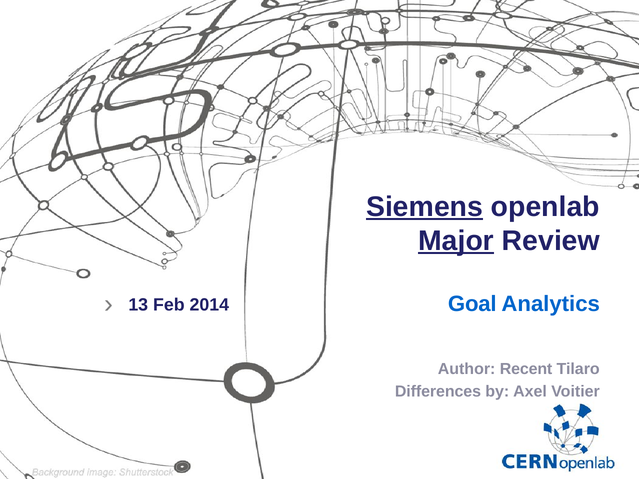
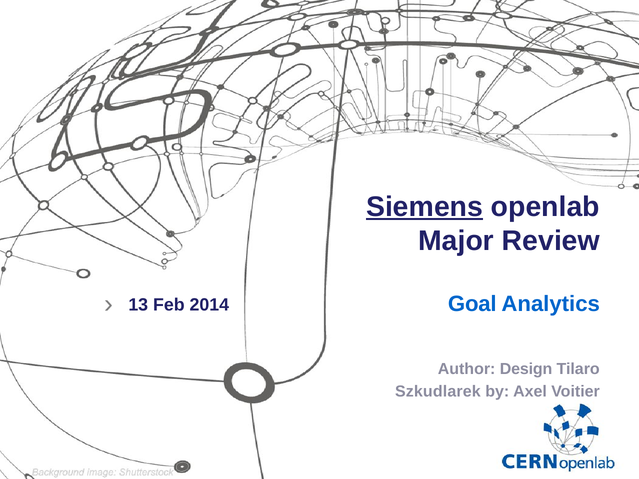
Major underline: present -> none (456, 241)
Recent: Recent -> Design (526, 369)
Differences: Differences -> Szkudlarek (438, 392)
